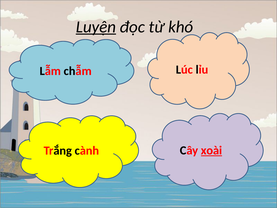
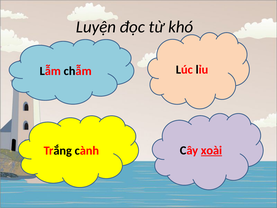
Luyện underline: present -> none (96, 27)
